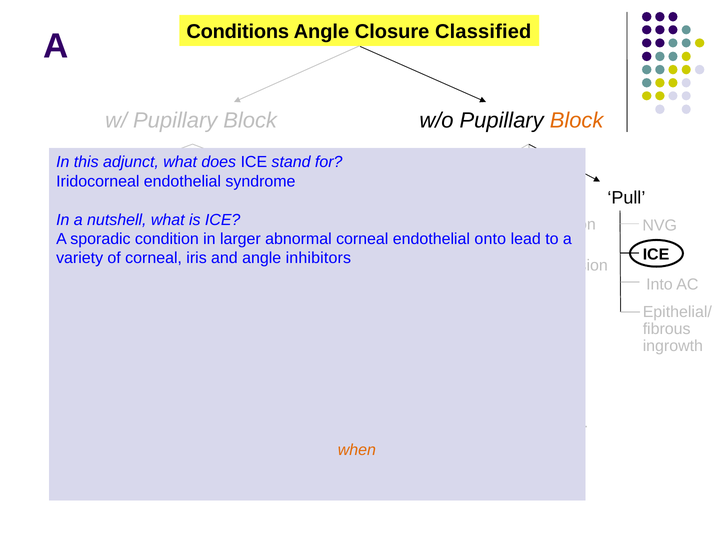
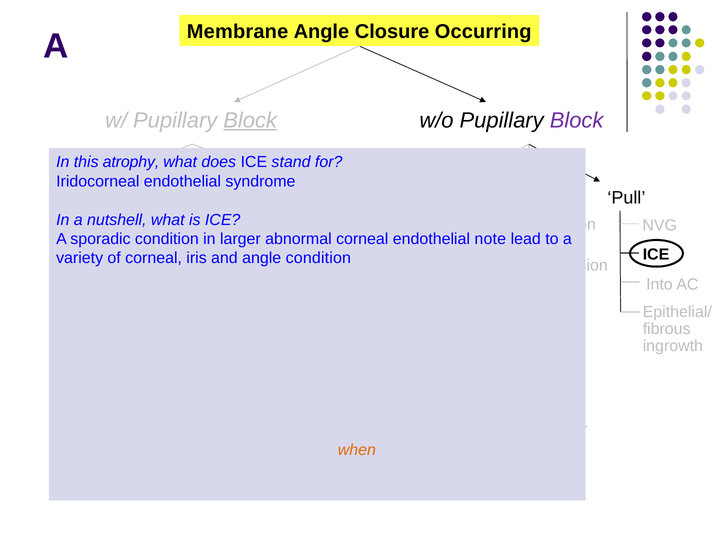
Conditions: Conditions -> Membrane (238, 32)
Classified: Classified -> Occurring (483, 32)
Block underline: none -> present (250, 120)
Block colour: orange -> purple (577, 120)
adjunct: adjunct -> atrophy (131, 162)
onto: onto -> note (490, 239)
angle inhibitors: inhibitors -> condition (318, 258)
